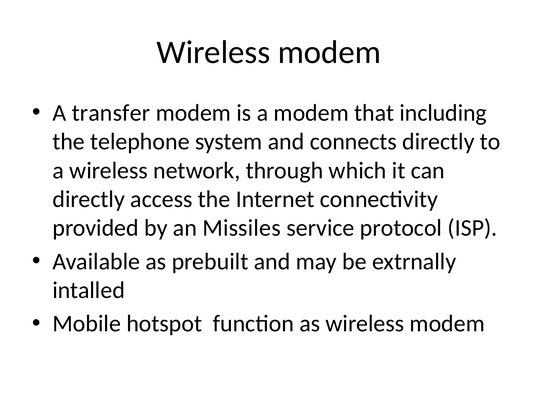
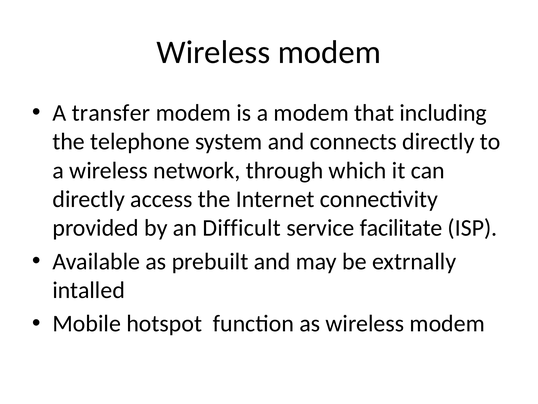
Missiles: Missiles -> Difficult (242, 228)
protocol: protocol -> facilitate (401, 228)
